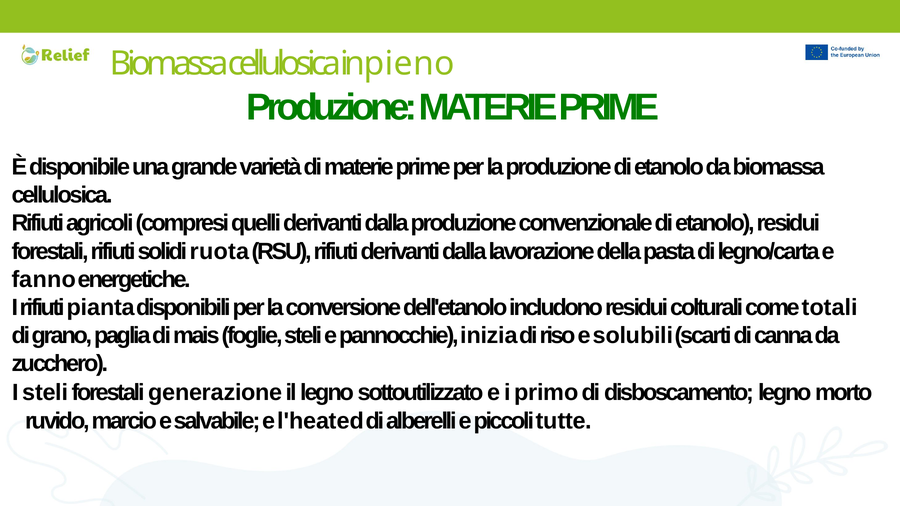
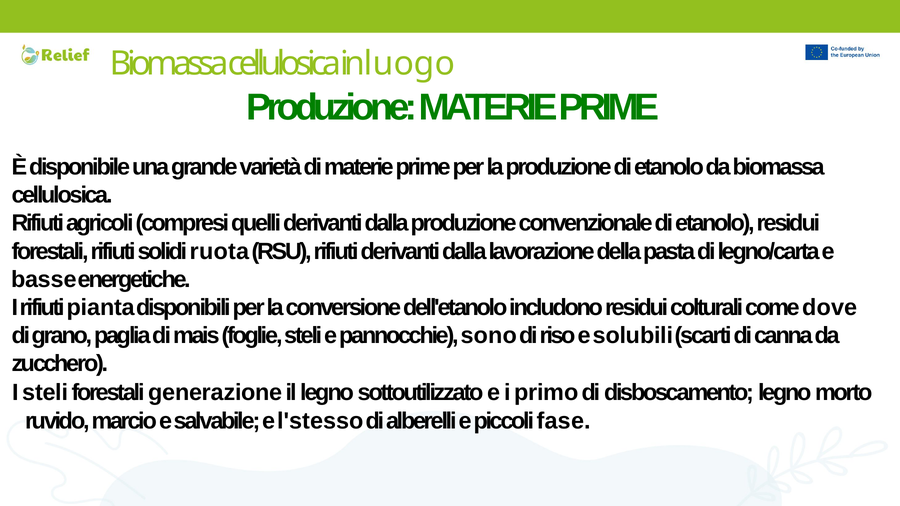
pieno: pieno -> luogo (410, 63)
fanno: fanno -> basse (44, 280)
totali: totali -> dove (830, 308)
inizia: inizia -> sono (489, 336)
l'heated: l'heated -> l'stesso (320, 421)
tutte: tutte -> fase (564, 421)
